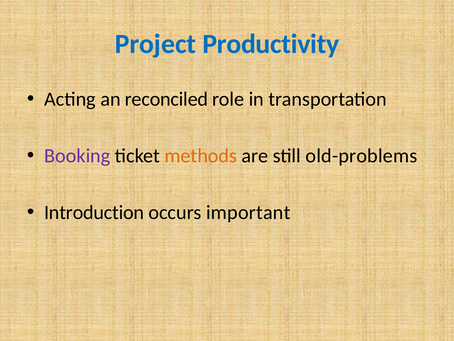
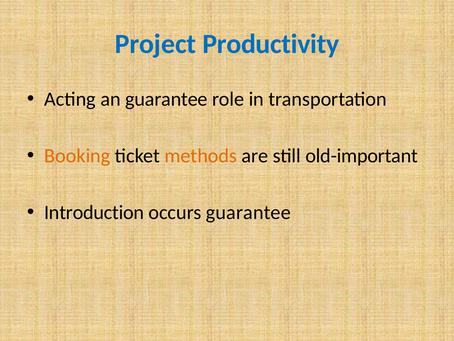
an reconciled: reconciled -> guarantee (166, 99)
Booking colour: purple -> orange (77, 156)
old-problems: old-problems -> old-important (362, 156)
occurs important: important -> guarantee (248, 212)
